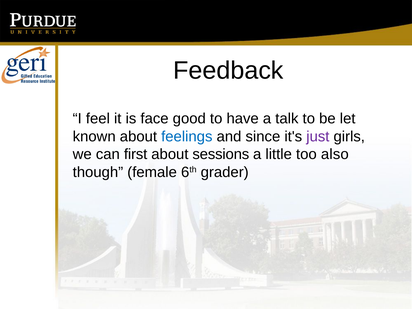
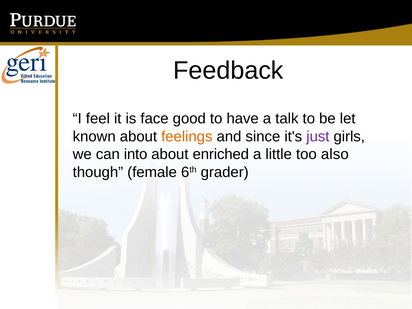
feelings colour: blue -> orange (187, 136)
first: first -> into (136, 154)
sessions: sessions -> enriched (221, 154)
